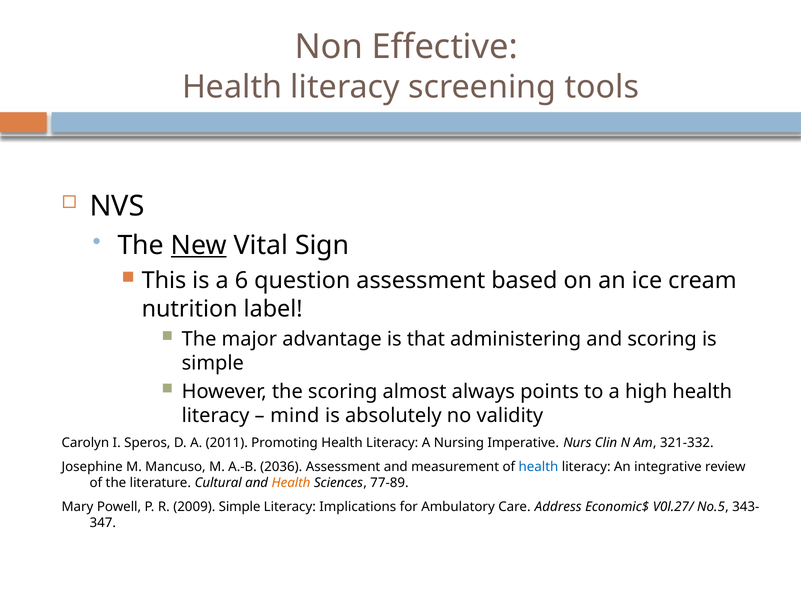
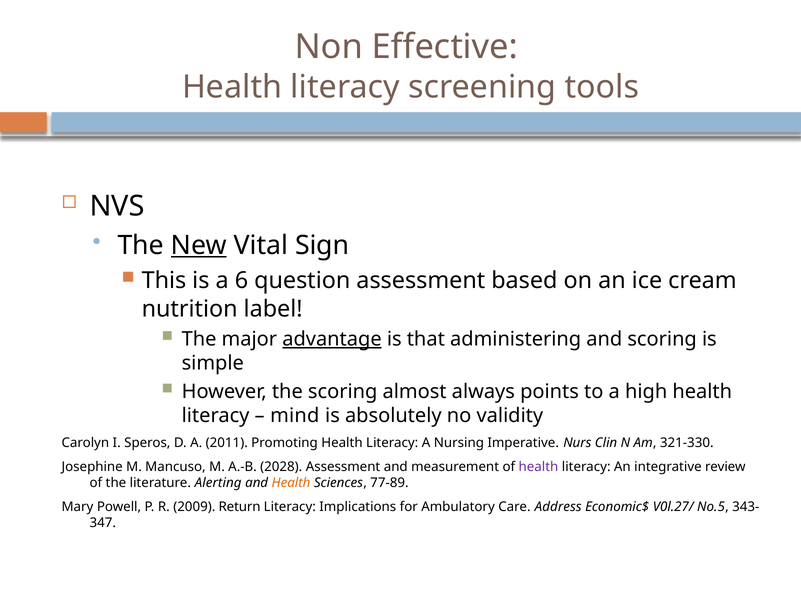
advantage underline: none -> present (332, 339)
321-332: 321-332 -> 321-330 (687, 443)
2036: 2036 -> 2028 (281, 467)
health colour: blue -> purple (538, 467)
Cultural: Cultural -> Alerting (218, 483)
2009 Simple: Simple -> Return (240, 506)
